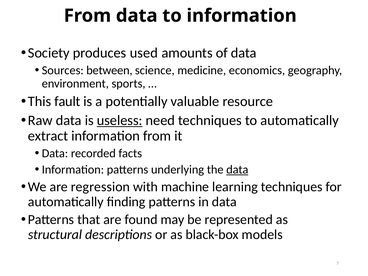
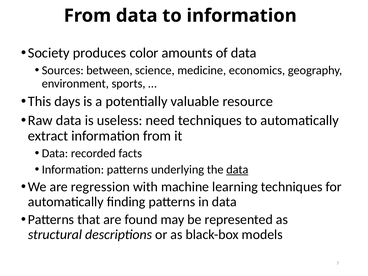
used: used -> color (144, 53)
fault: fault -> days (67, 101)
useless underline: present -> none (120, 120)
